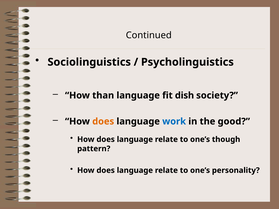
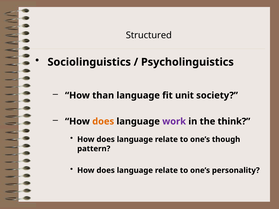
Continued: Continued -> Structured (149, 35)
dish: dish -> unit (184, 96)
work colour: blue -> purple (174, 122)
good: good -> think (234, 122)
